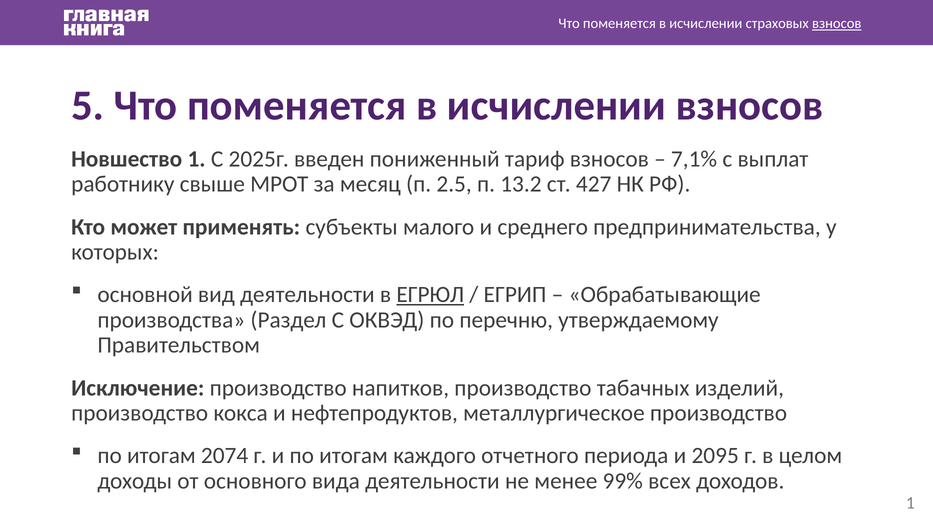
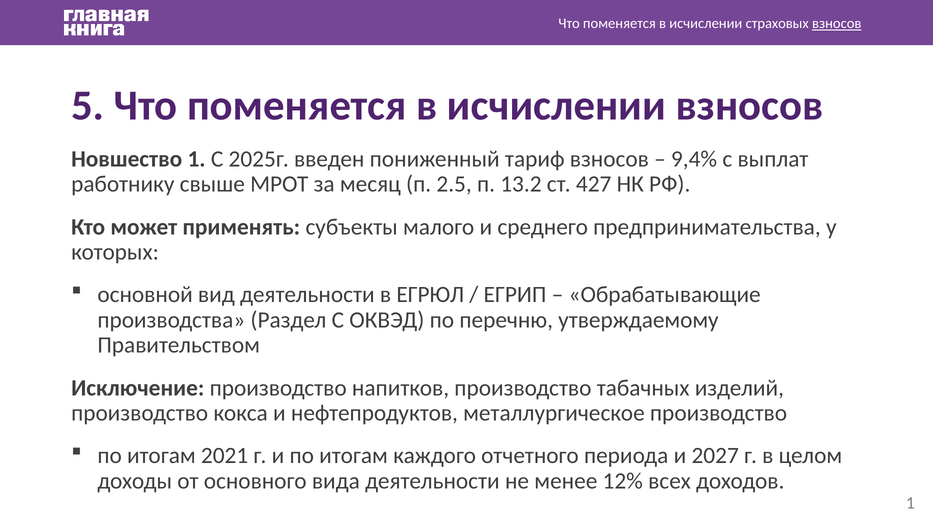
7,1%: 7,1% -> 9,4% (694, 159)
ЕГРЮЛ underline: present -> none (430, 295)
2074: 2074 -> 2021 (225, 456)
2095: 2095 -> 2027 (715, 456)
99%: 99% -> 12% (623, 481)
